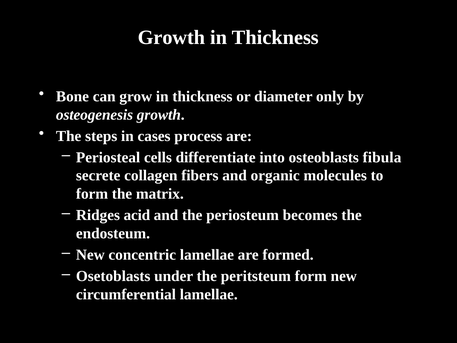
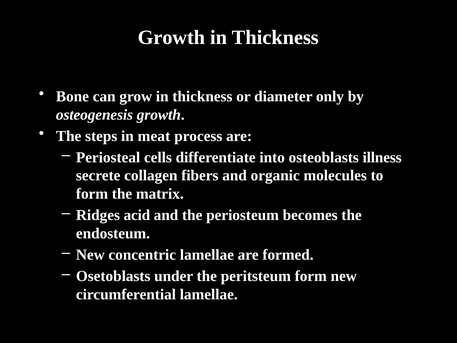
cases: cases -> meat (154, 136)
fibula: fibula -> illness (382, 157)
